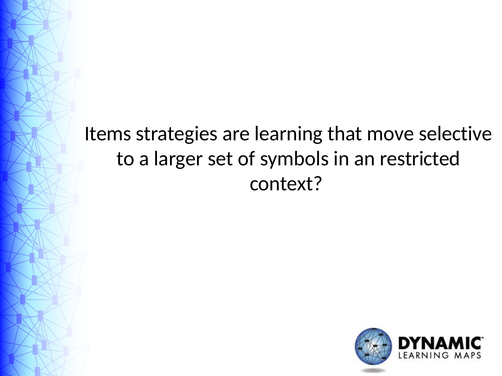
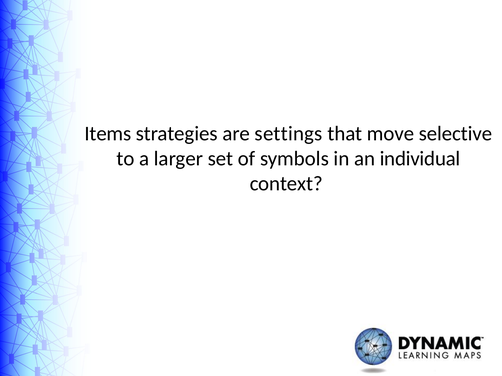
learning: learning -> settings (289, 134)
restricted: restricted -> individual (420, 159)
